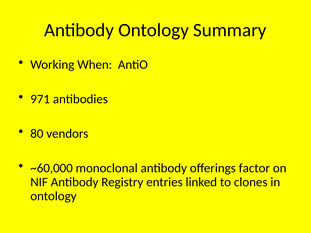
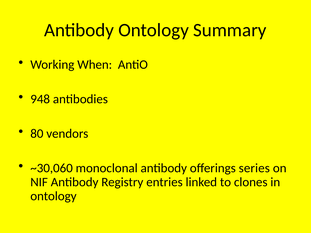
971: 971 -> 948 (40, 99)
~60,000: ~60,000 -> ~30,060 (52, 168)
factor: factor -> series (254, 168)
